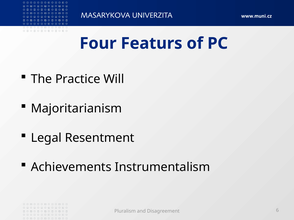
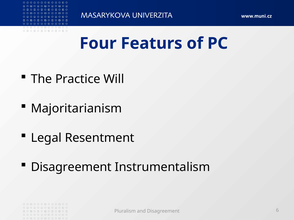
Achievements: Achievements -> Disagreement (71, 168)
